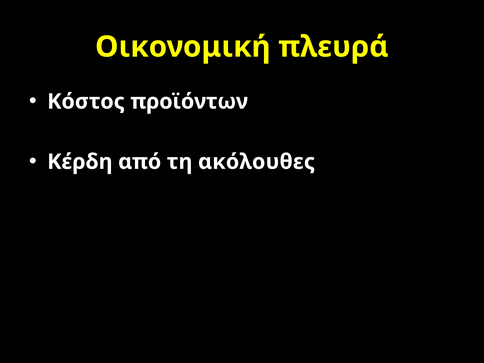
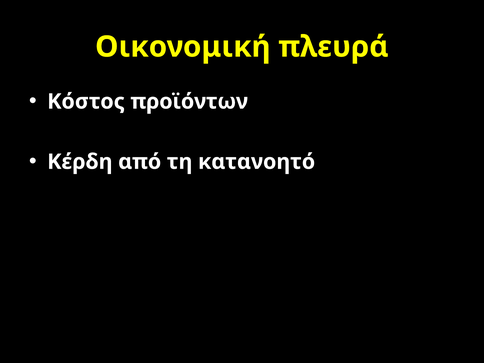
ακόλουθες: ακόλουθες -> κατανοητό (257, 162)
